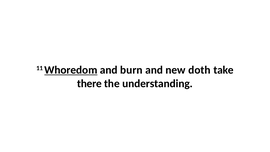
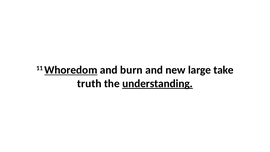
doth: doth -> large (200, 70)
there: there -> truth (89, 83)
understanding underline: none -> present (157, 83)
